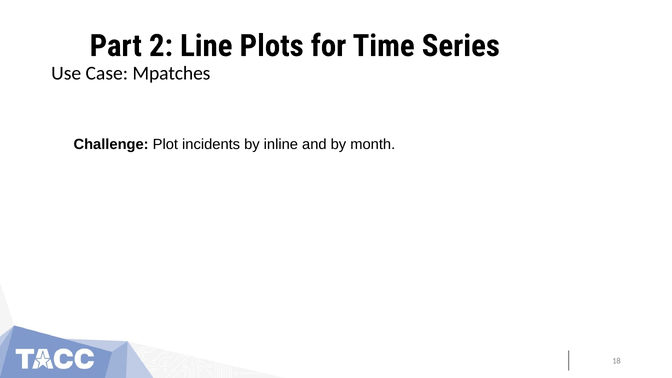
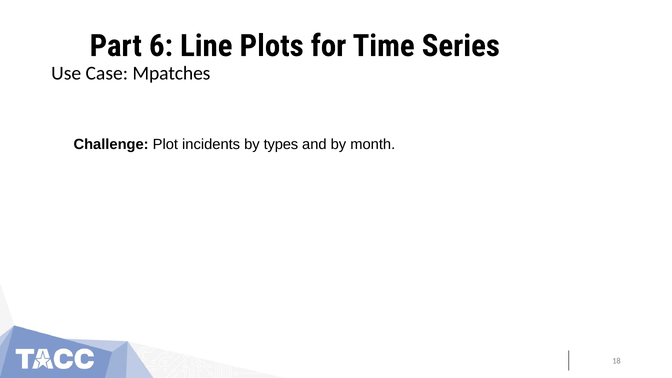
2: 2 -> 6 (161, 46)
inline: inline -> types (281, 144)
